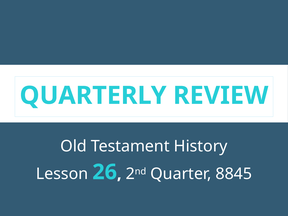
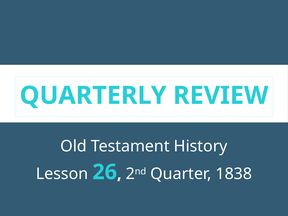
8845: 8845 -> 1838 (234, 174)
